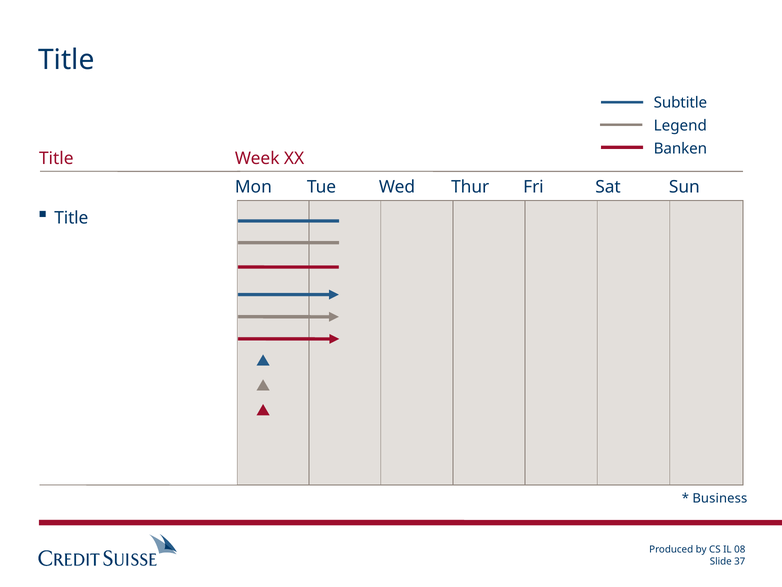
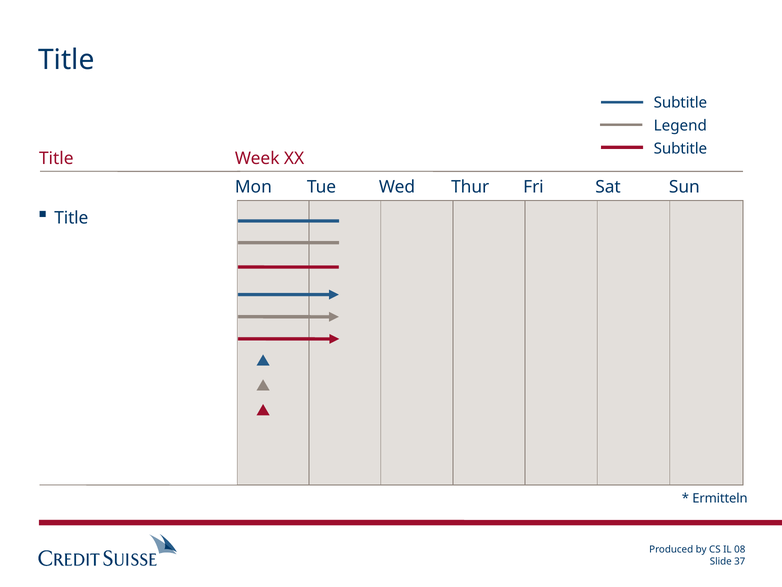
Banken: Banken -> Subtitle (680, 149)
Business: Business -> Ermitteln (720, 498)
